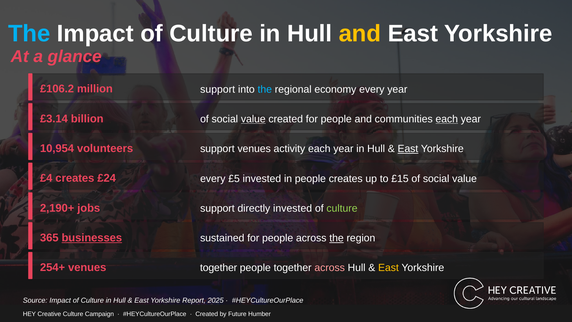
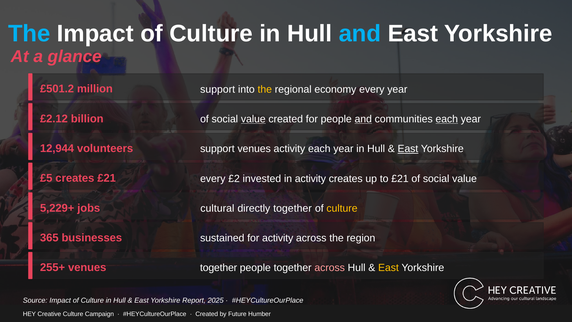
and colour: yellow -> light blue (360, 34)
£106.2: £106.2 -> £501.2 (57, 89)
the colour: light blue -> yellow (265, 89)
£3.14: £3.14 -> £2.12 (54, 119)
and underline: none -> present (363, 119)
10,954: 10,954 -> 12,944 (57, 148)
£4: £4 -> £5 (46, 178)
creates £24: £24 -> £21 (107, 178)
£5: £5 -> £2 (234, 178)
in people: people -> activity (310, 178)
to £15: £15 -> £21 (400, 178)
2,190+: 2,190+ -> 5,229+ (57, 208)
jobs support: support -> cultural (217, 208)
directly invested: invested -> together (293, 208)
culture colour: light green -> yellow (342, 208)
businesses underline: present -> none (92, 238)
sustained for people: people -> activity (278, 238)
the underline: present -> none (337, 238)
254+: 254+ -> 255+ (53, 267)
